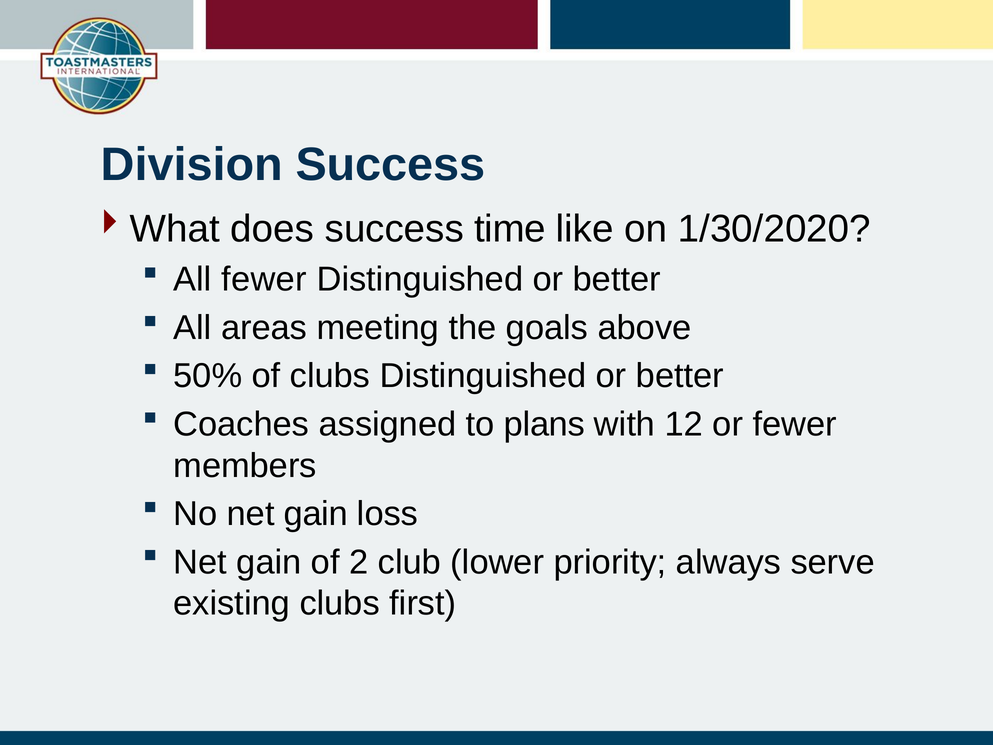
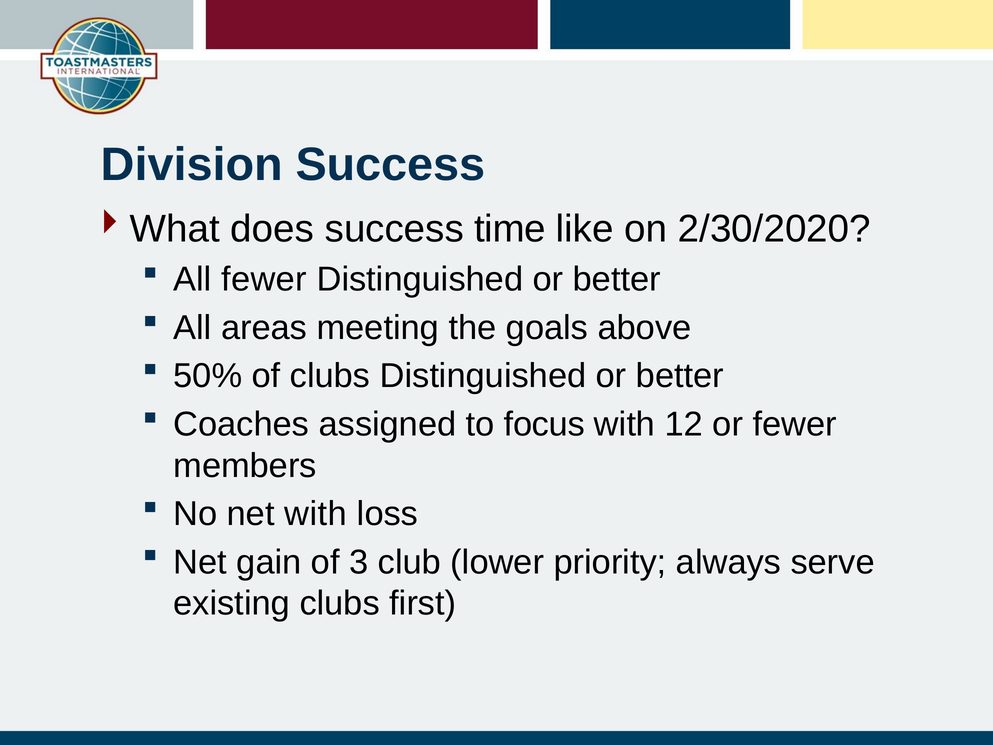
1/30/2020: 1/30/2020 -> 2/30/2020 (774, 229)
plans: plans -> focus (544, 424)
No net gain: gain -> with (316, 514)
2: 2 -> 3 (359, 562)
